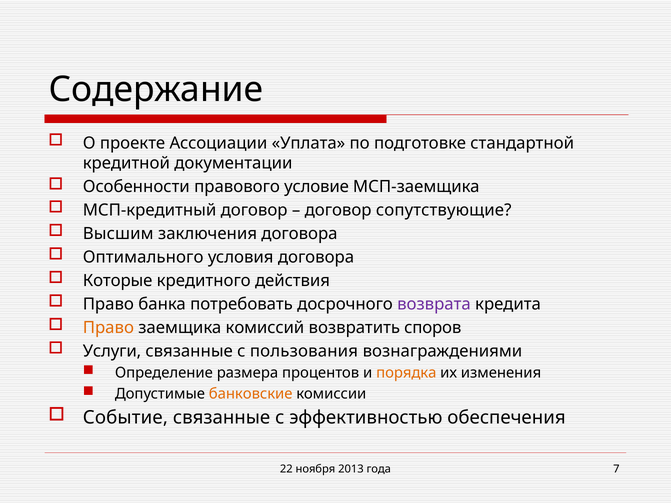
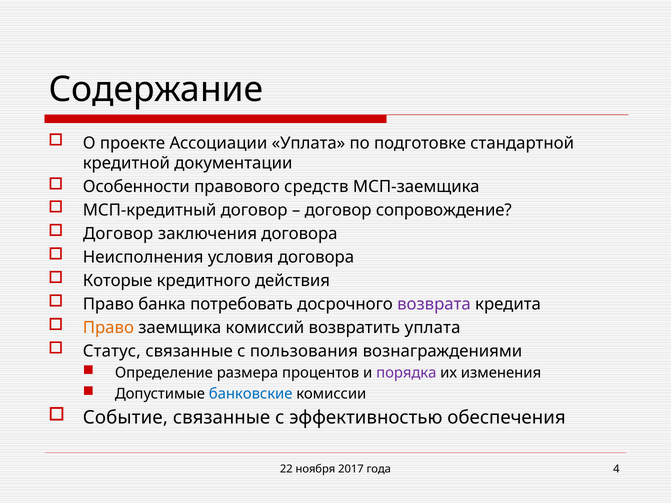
условие: условие -> средств (316, 187)
сопутствующие: сопутствующие -> сопровождение (444, 210)
Высшим: Высшим -> Договор (118, 234)
Оптимального: Оптимального -> Неисполнения (143, 257)
возвратить споров: споров -> уплата (433, 328)
Услуги: Услуги -> Статус (112, 351)
порядка colour: orange -> purple (406, 373)
банковские colour: orange -> blue (251, 394)
2013: 2013 -> 2017 (351, 469)
7: 7 -> 4 (616, 469)
